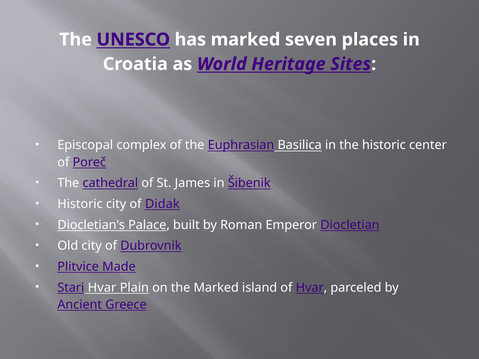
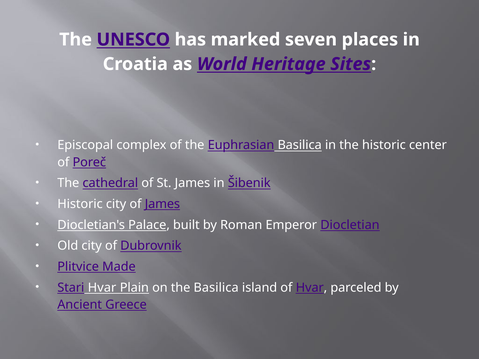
of Didak: Didak -> James (162, 204)
the Marked: Marked -> Basilica (216, 288)
